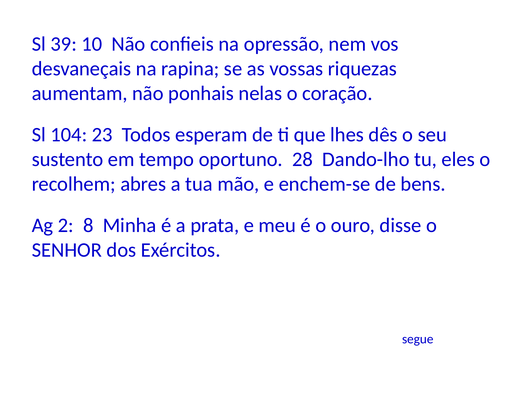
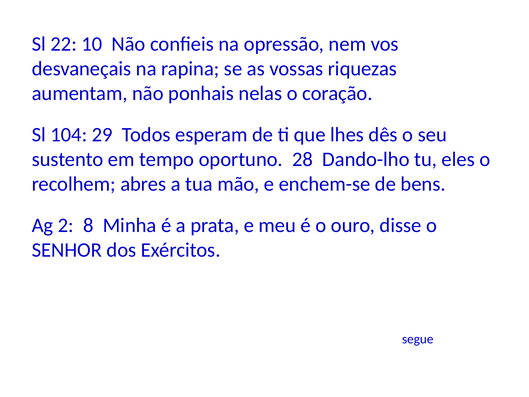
39: 39 -> 22 (64, 44)
23: 23 -> 29 (102, 135)
